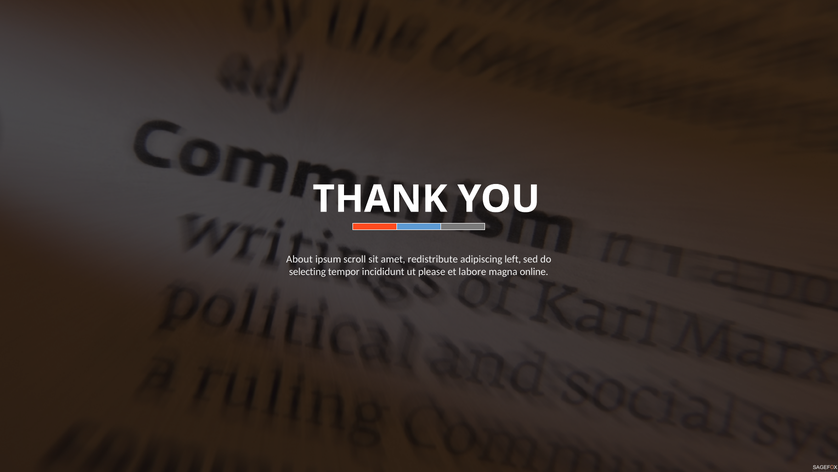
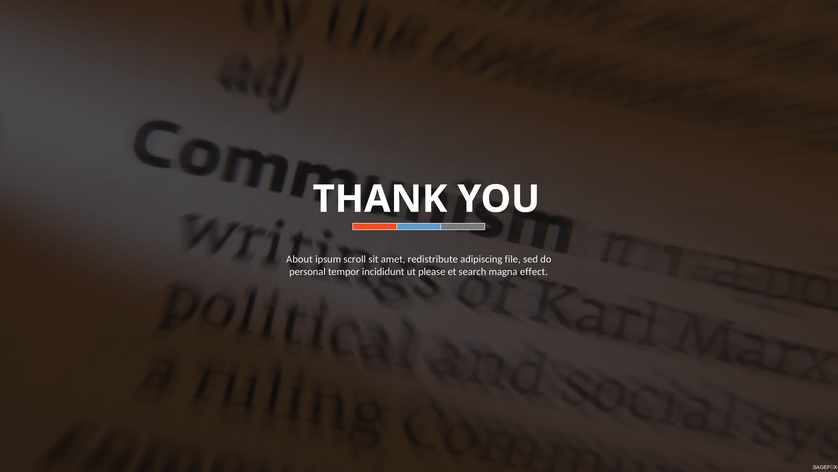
left: left -> file (513, 259)
selecting: selecting -> personal (307, 271)
labore: labore -> search (472, 271)
online: online -> effect (534, 271)
